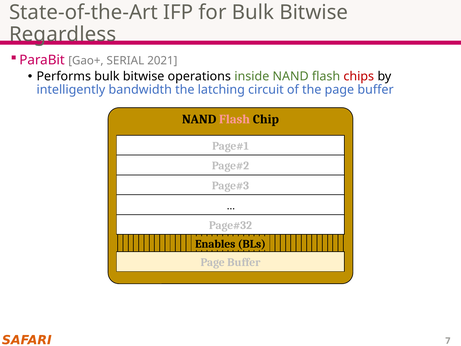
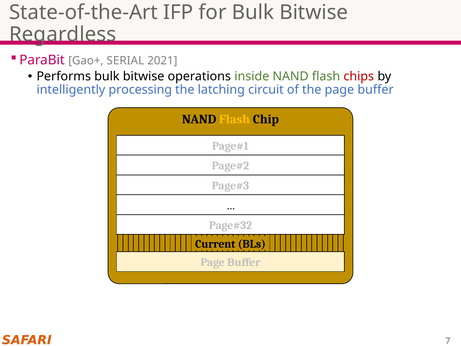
bandwidth: bandwidth -> processing (140, 90)
Flash colour: pink -> yellow (235, 119)
Enables: Enables -> Current (215, 244)
